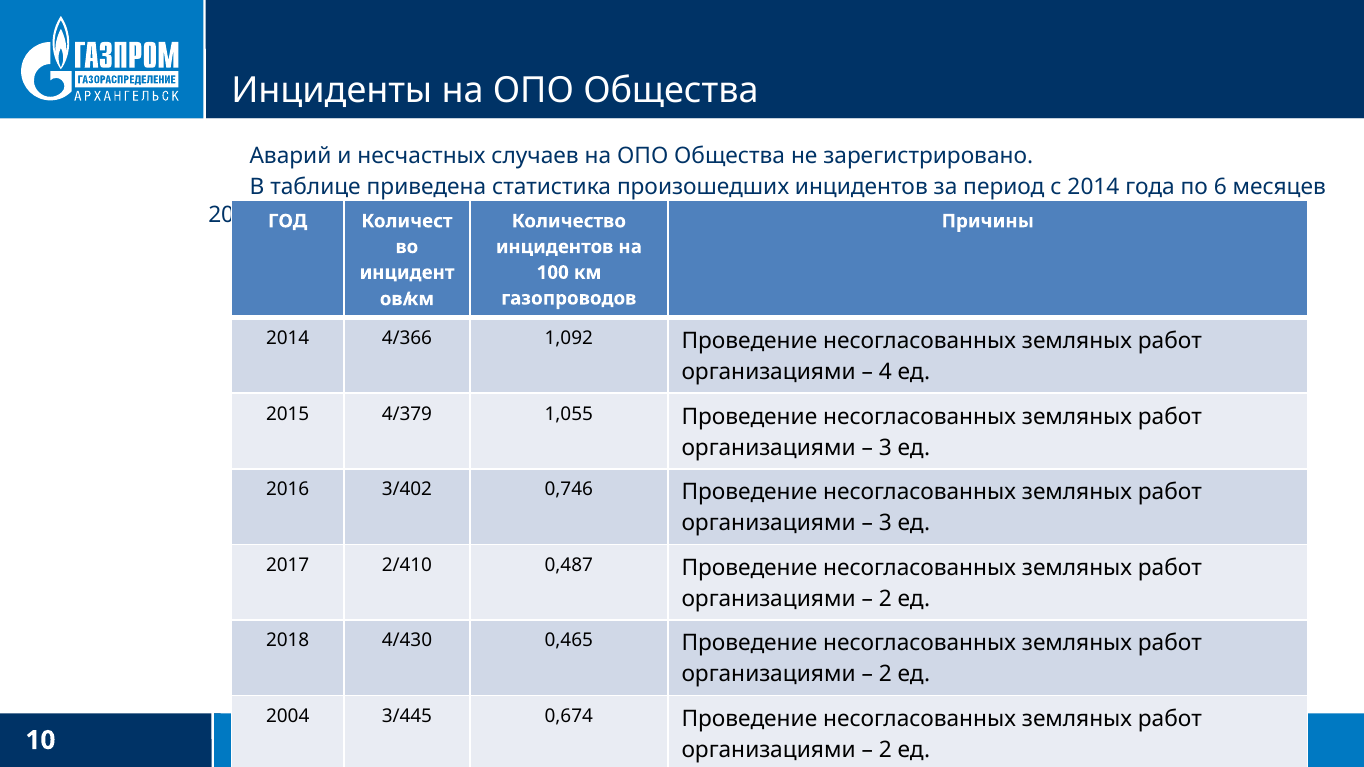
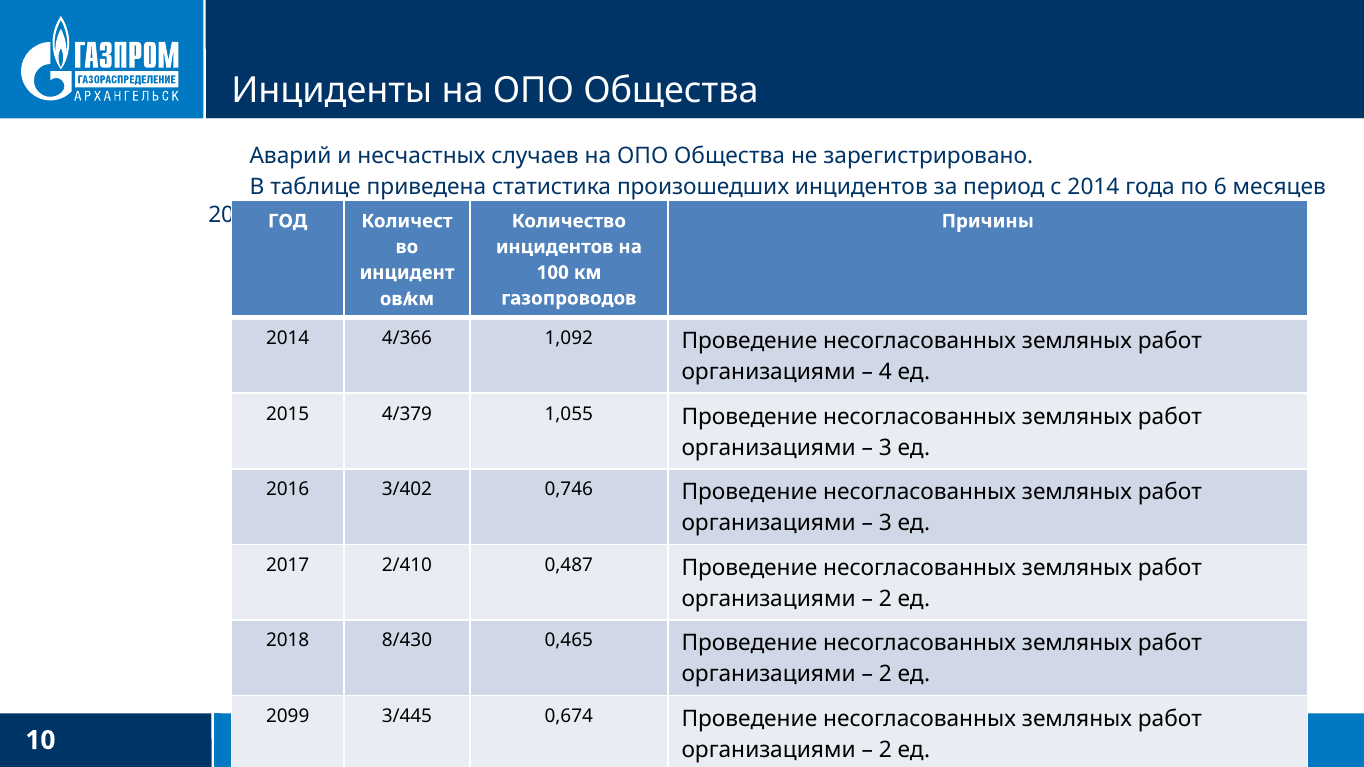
4/430: 4/430 -> 8/430 (407, 641)
2004: 2004 -> 2099 (288, 716)
